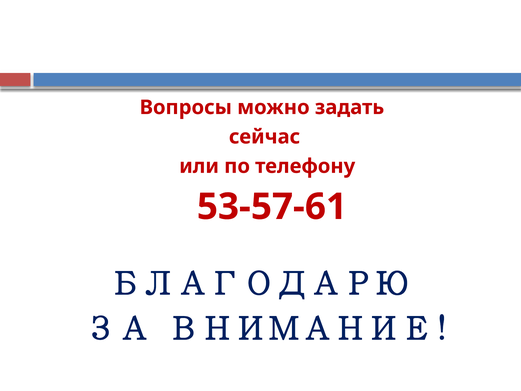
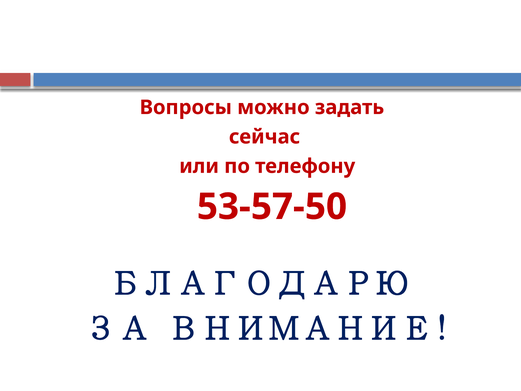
53-57-61: 53-57-61 -> 53-57-50 (272, 207)
